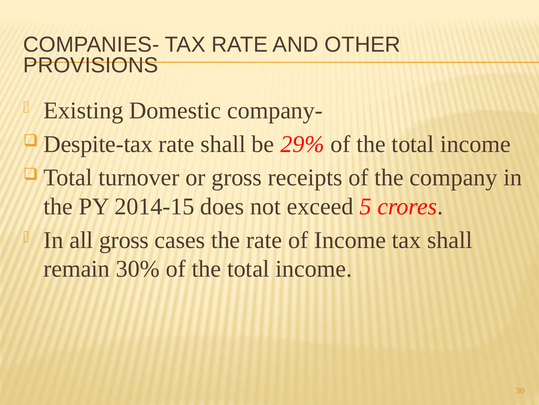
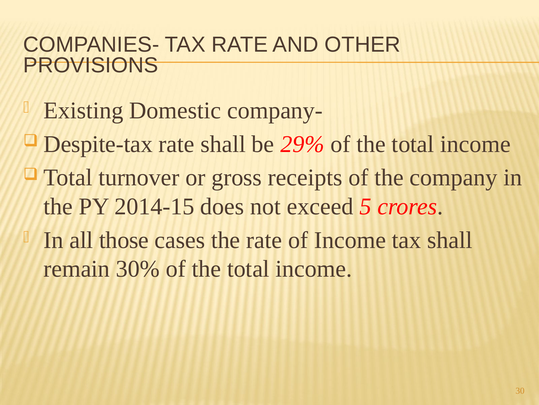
all gross: gross -> those (124, 240)
